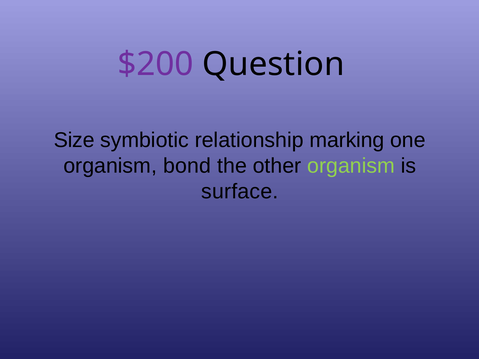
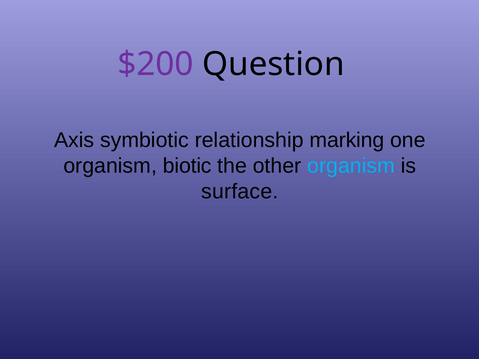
Size: Size -> Axis (74, 140)
bond: bond -> biotic (187, 166)
organism colour: light green -> light blue (351, 166)
